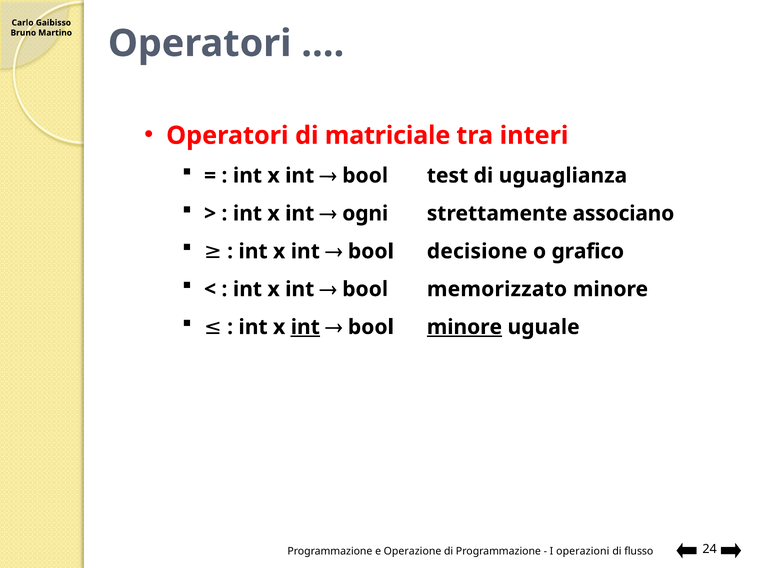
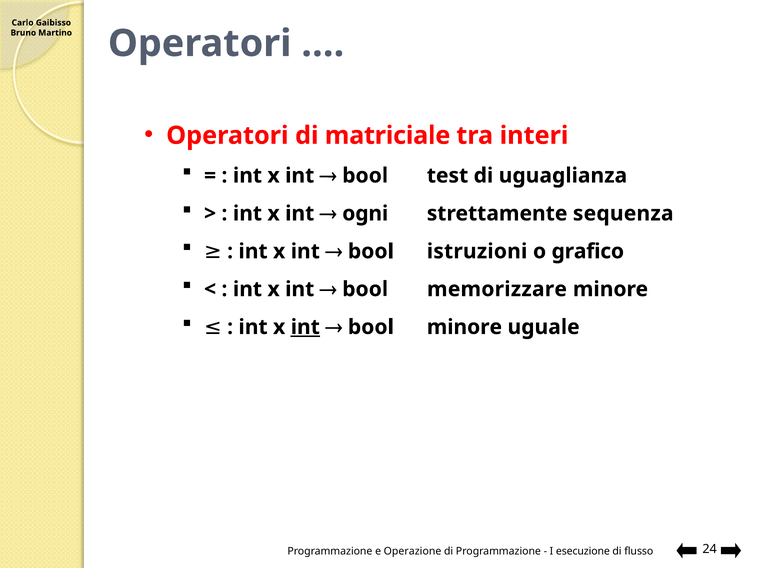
associano: associano -> sequenza (623, 213)
decisione: decisione -> istruzioni (477, 251)
memorizzato: memorizzato -> memorizzare (497, 289)
minore underline: present -> none (464, 327)
operazioni: operazioni -> esecuzione (583, 551)
